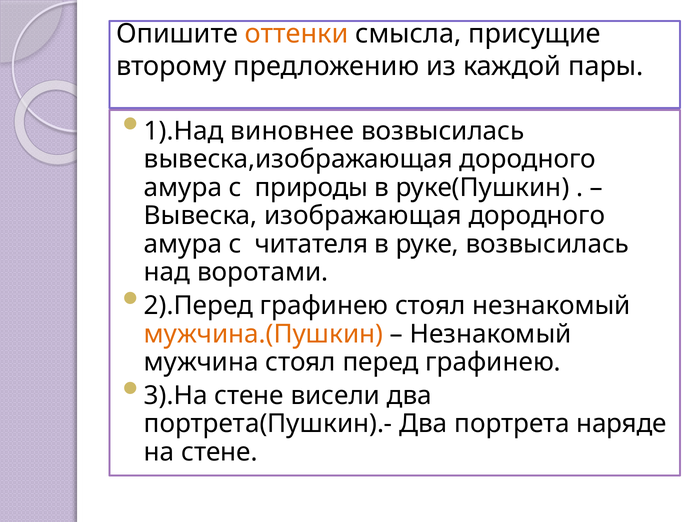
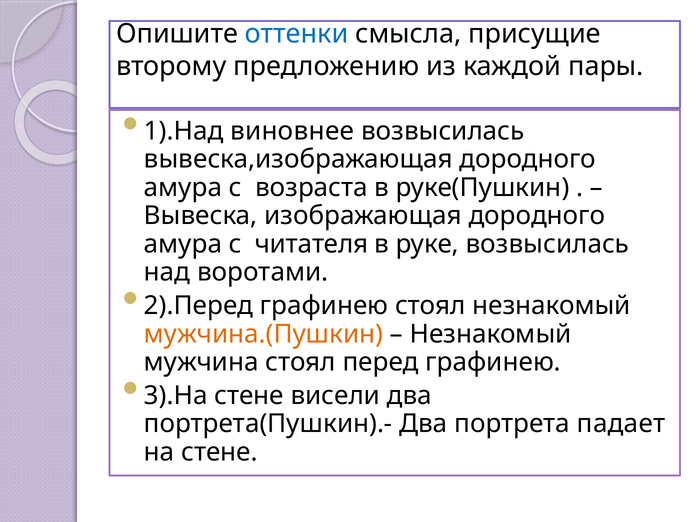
оттенки colour: orange -> blue (297, 34)
природы: природы -> возраста (311, 188)
наряде: наряде -> падает (621, 424)
